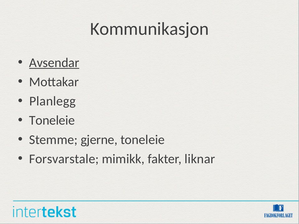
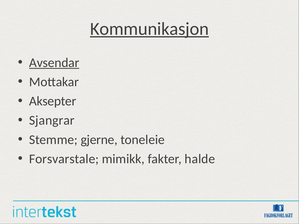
Kommunikasjon underline: none -> present (149, 29)
Planlegg: Planlegg -> Aksepter (53, 101)
Toneleie: Toneleie -> Sjangrar (52, 121)
liknar: liknar -> halde (200, 159)
